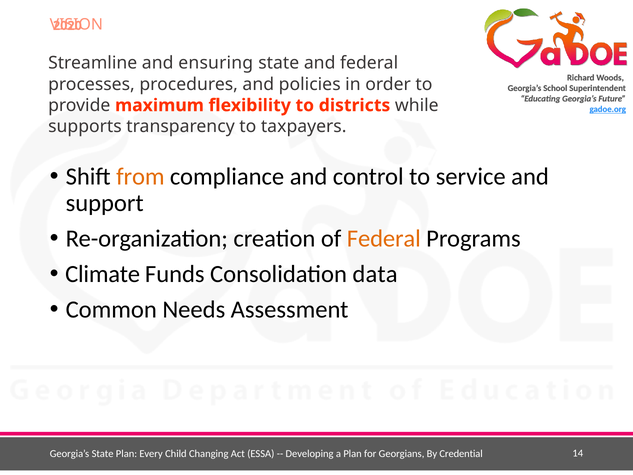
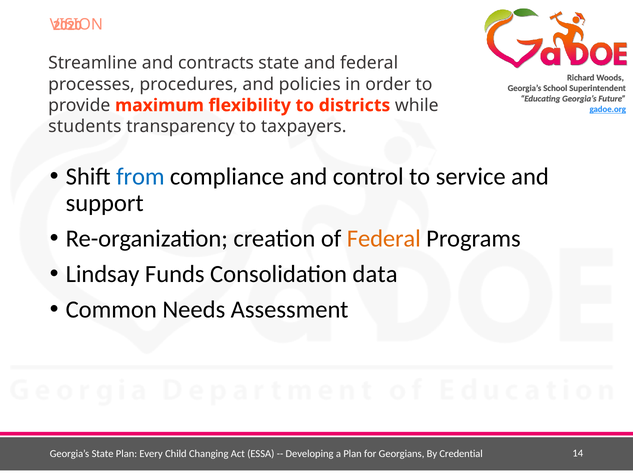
ensuring: ensuring -> contracts (216, 63)
supports: supports -> students (85, 126)
from colour: orange -> blue (140, 176)
Climate: Climate -> Lindsay (103, 274)
